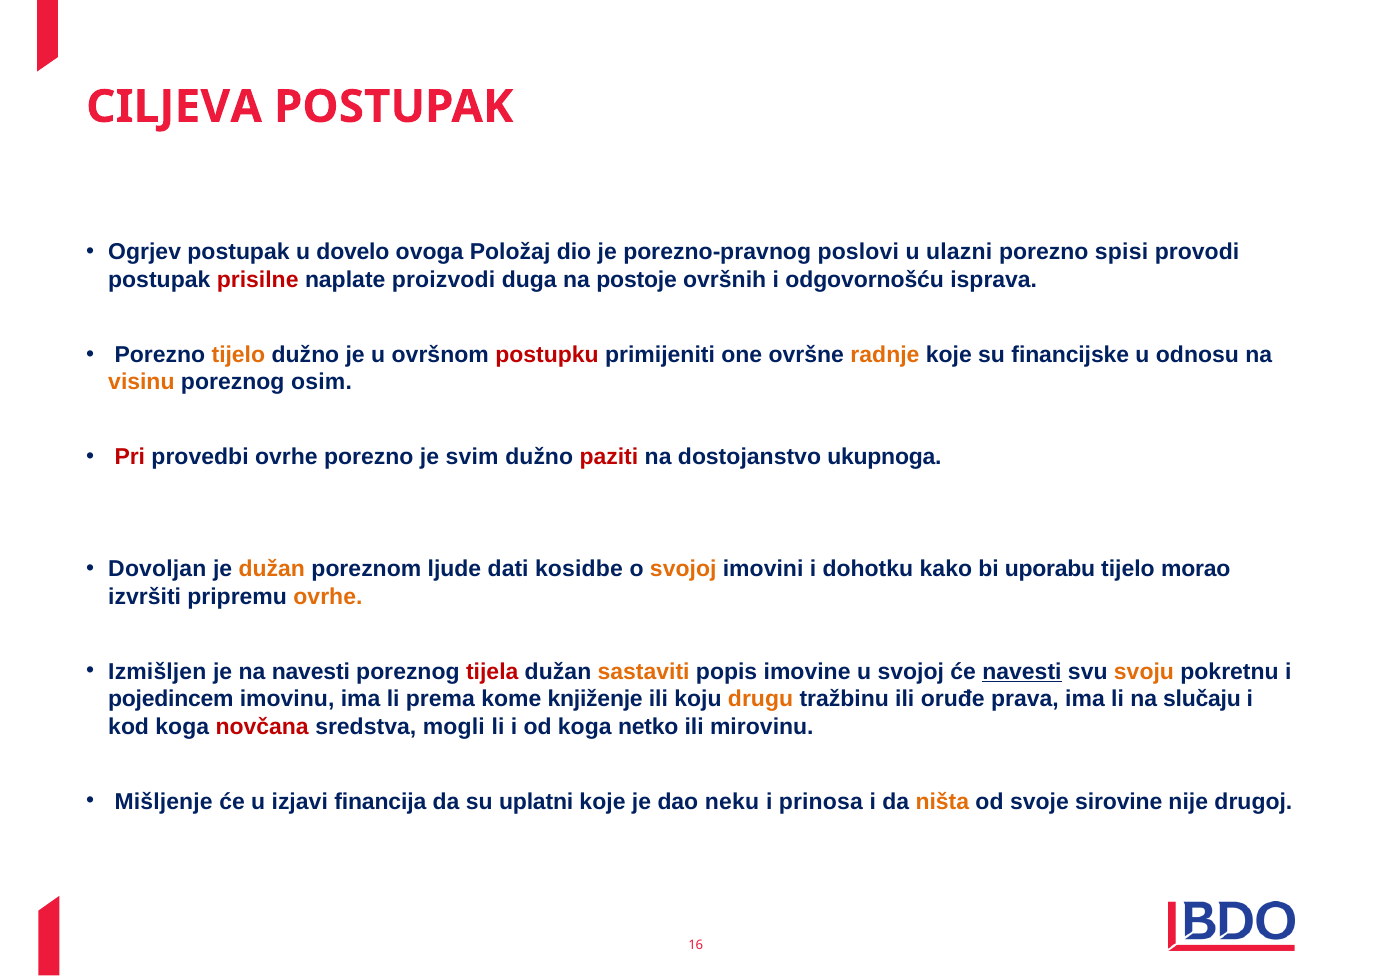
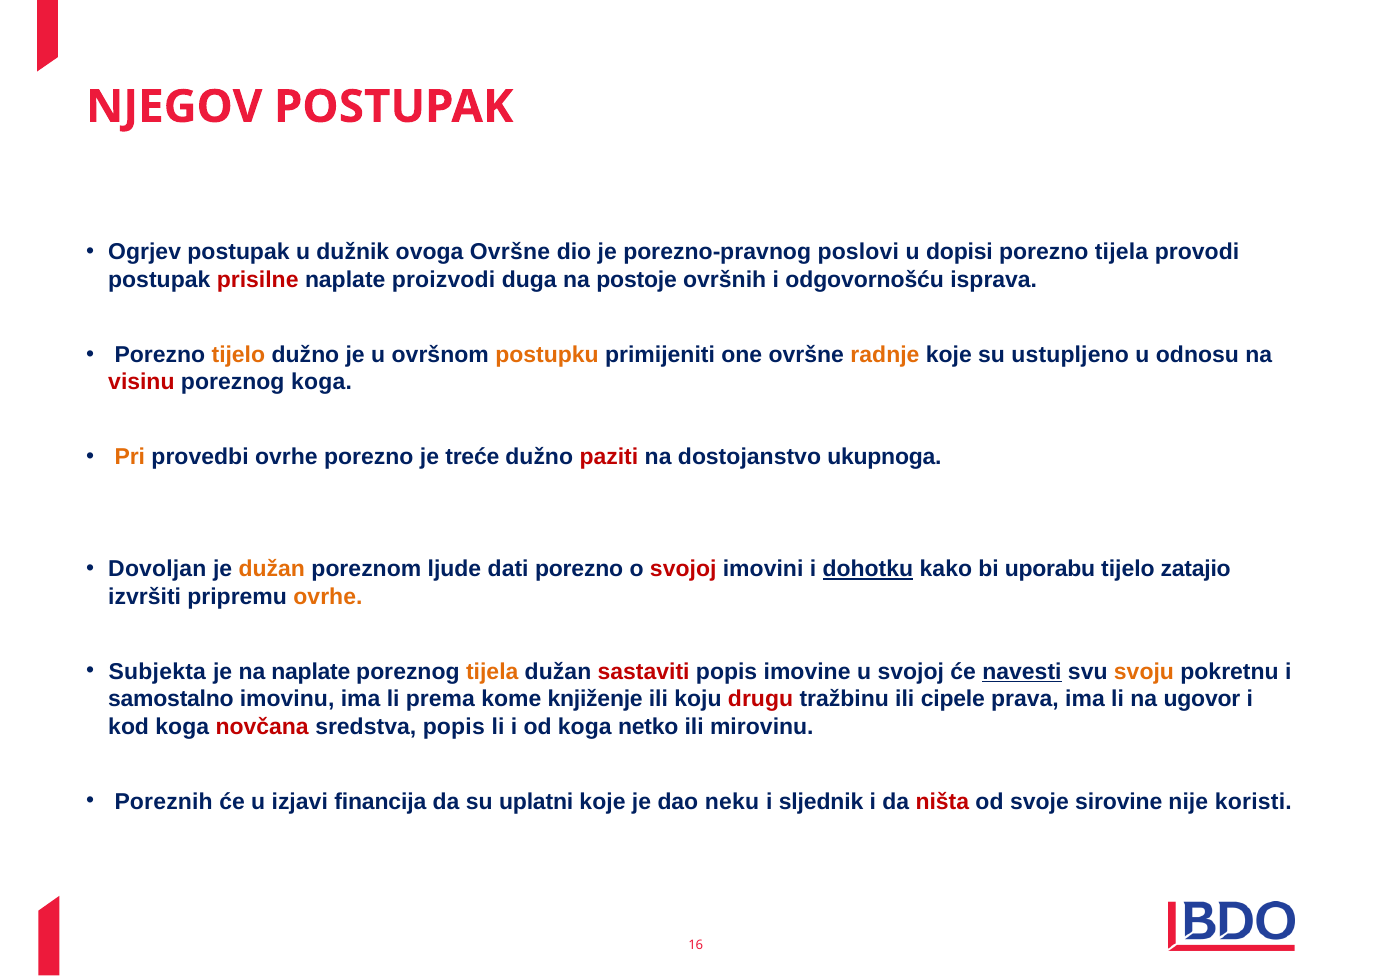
CILJEVA: CILJEVA -> NJEGOV (174, 107)
dovelo: dovelo -> dužnik (353, 252)
ovoga Položaj: Položaj -> Ovršne (510, 252)
ulazni: ulazni -> dopisi (959, 252)
porezno spisi: spisi -> tijela (1122, 252)
postupku colour: red -> orange (547, 355)
financijske: financijske -> ustupljeno (1070, 355)
visinu colour: orange -> red (141, 382)
poreznog osim: osim -> koga (322, 382)
Pri colour: red -> orange (130, 457)
svim: svim -> treće (472, 457)
dati kosidbe: kosidbe -> porezno (579, 570)
svojoj colour: orange -> red (683, 570)
dohotku underline: none -> present (868, 570)
morao: morao -> zatajio (1196, 570)
Izmišljen: Izmišljen -> Subjekta (157, 672)
na navesti: navesti -> naplate (311, 672)
tijela colour: red -> orange (492, 672)
sastaviti colour: orange -> red (644, 672)
pojedincem: pojedincem -> samostalno (171, 700)
drugu colour: orange -> red (761, 700)
oruđe: oruđe -> cipele (953, 700)
slučaju: slučaju -> ugovor (1202, 700)
sredstva mogli: mogli -> popis (454, 727)
Mišljenje: Mišljenje -> Poreznih (164, 802)
prinosa: prinosa -> sljednik (821, 802)
ništa colour: orange -> red (942, 802)
drugoj: drugoj -> koristi (1253, 802)
